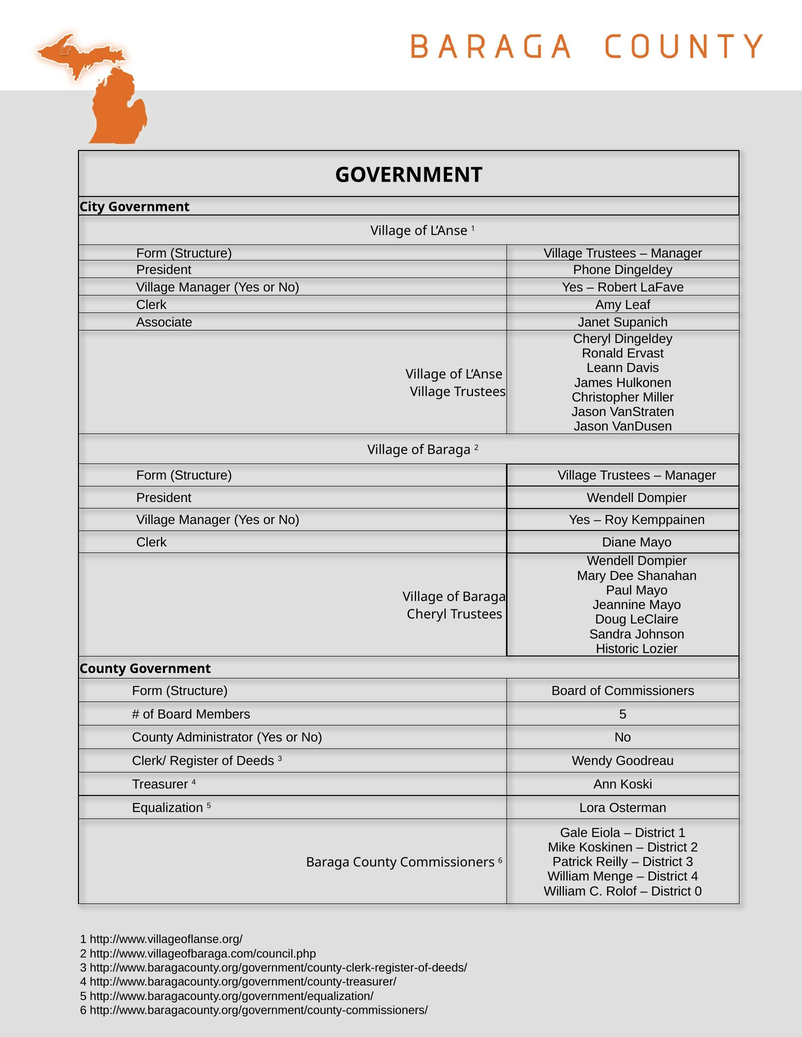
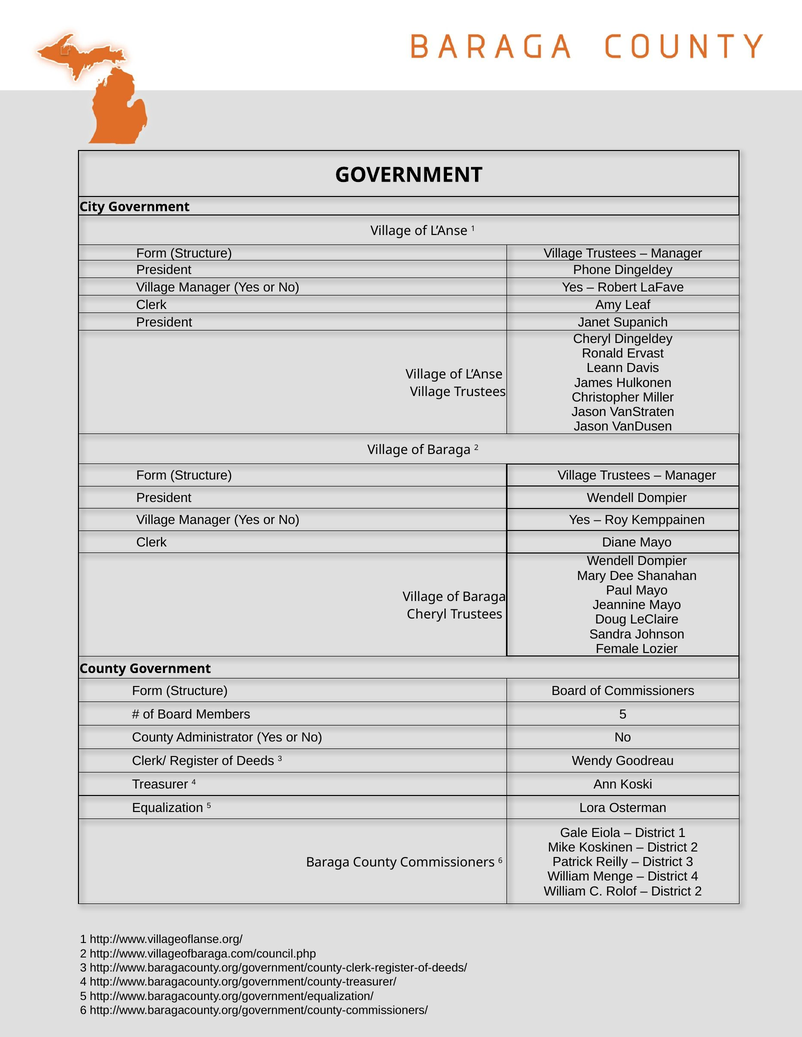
Associate: Associate -> President (164, 322)
Historic: Historic -> Female (617, 649)
0: 0 -> 2 (698, 892)
